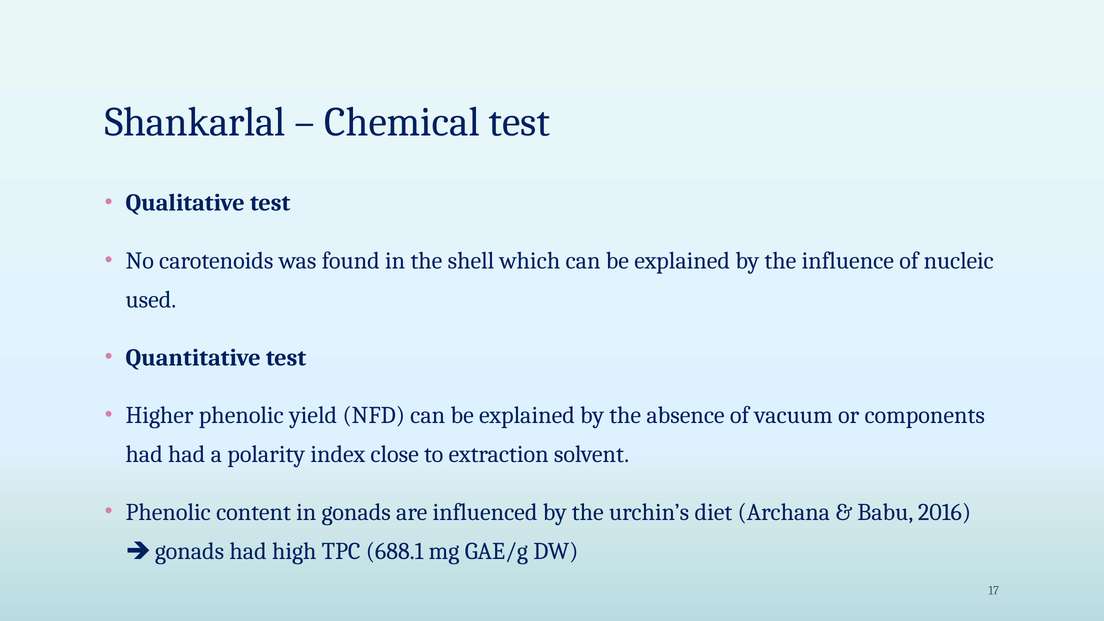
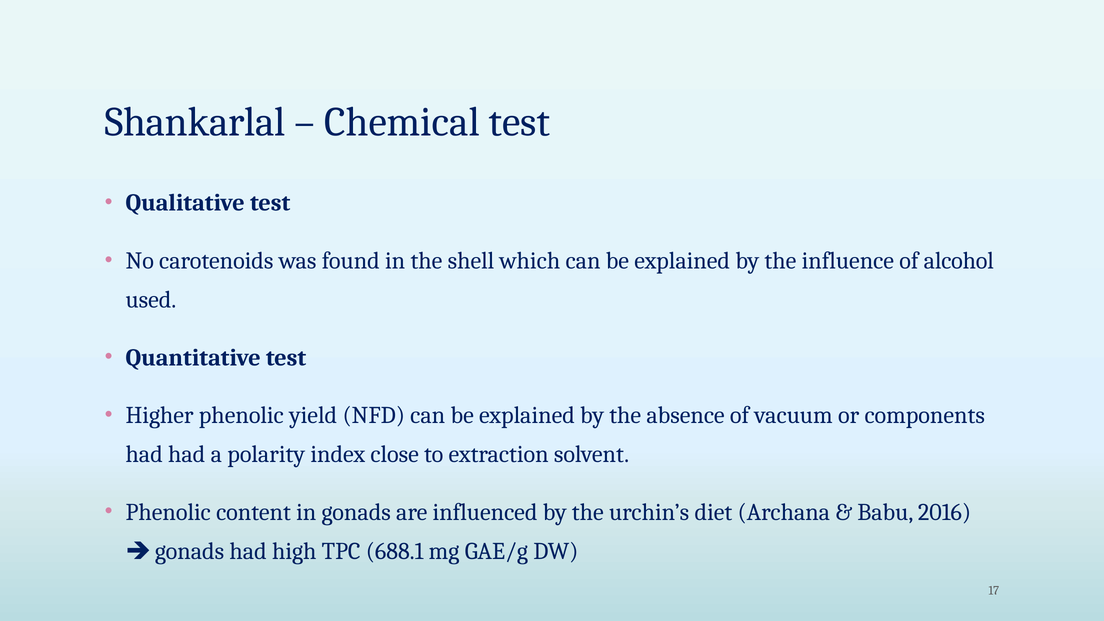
nucleic: nucleic -> alcohol (959, 261)
